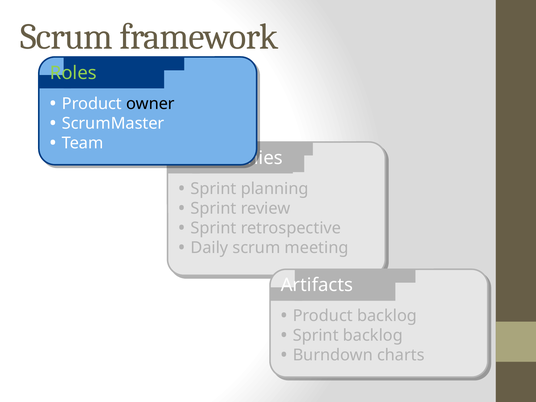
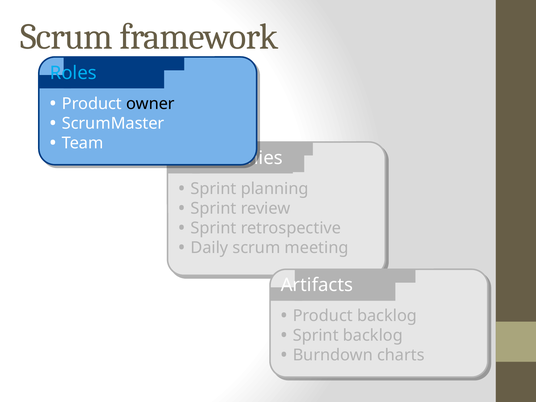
Roles colour: light green -> light blue (73, 73)
